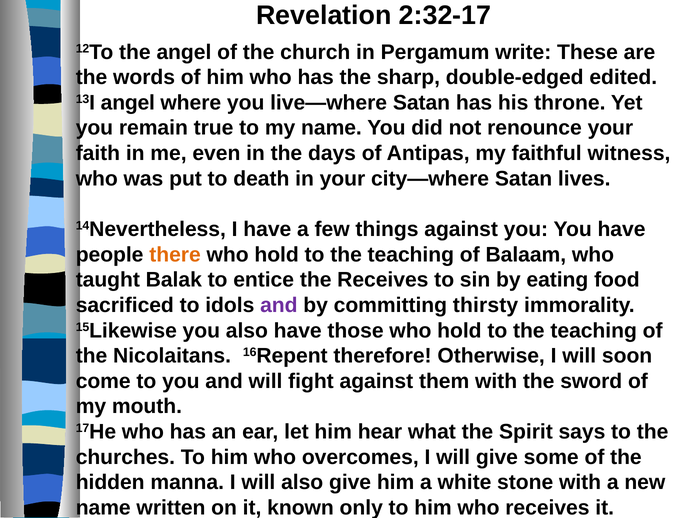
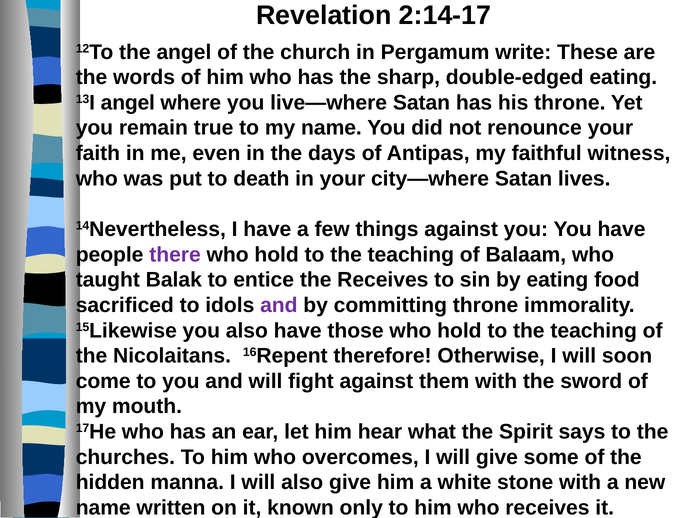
2:32-17: 2:32-17 -> 2:14-17 (445, 16)
double-edged edited: edited -> eating (623, 77)
there colour: orange -> purple (175, 254)
committing thirsty: thirsty -> throne (486, 305)
